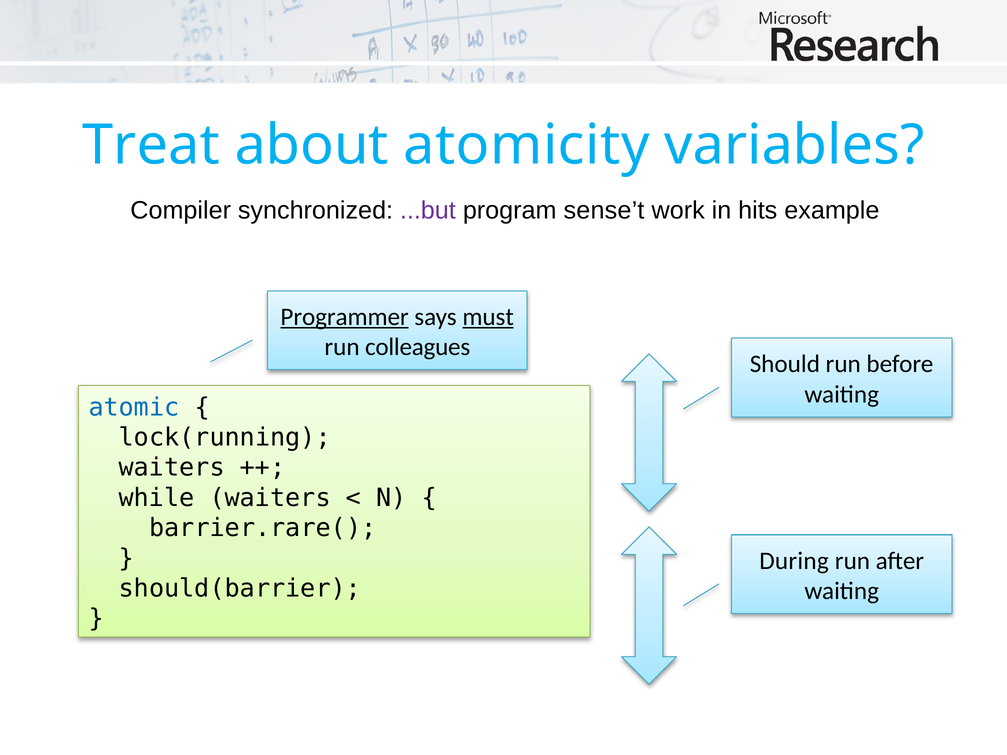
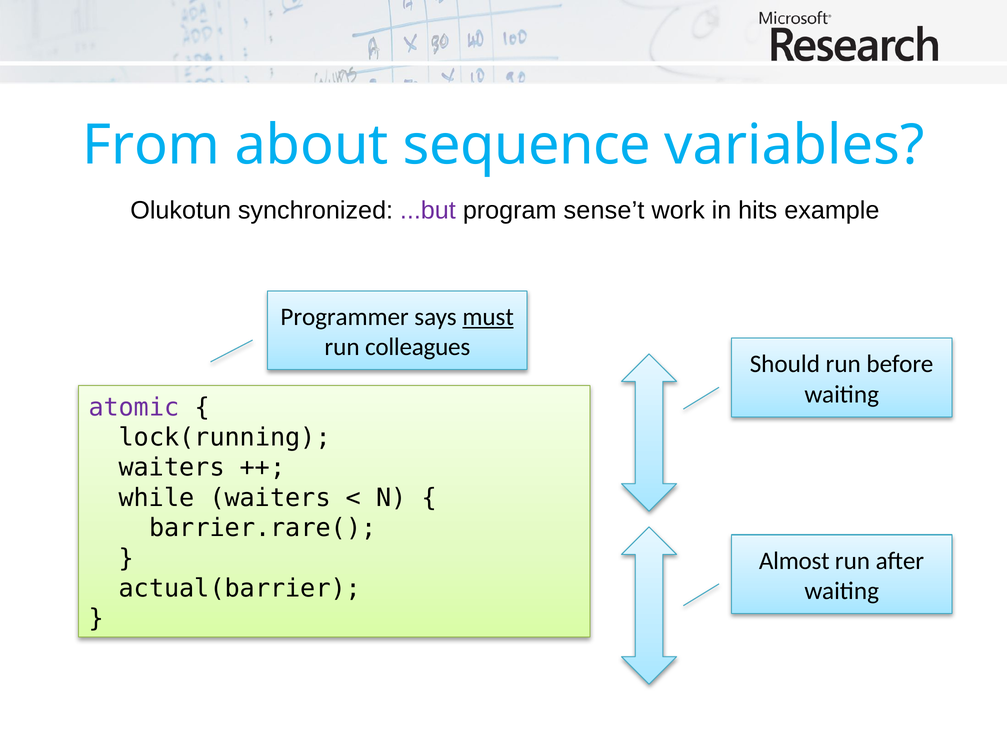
Treat: Treat -> From (151, 145)
atomicity: atomicity -> sequence (527, 145)
Compiler: Compiler -> Olukotun (181, 211)
Programmer underline: present -> none (345, 317)
atomic colour: blue -> purple (134, 407)
During: During -> Almost (794, 561)
should(barrier: should(barrier -> actual(barrier (240, 589)
